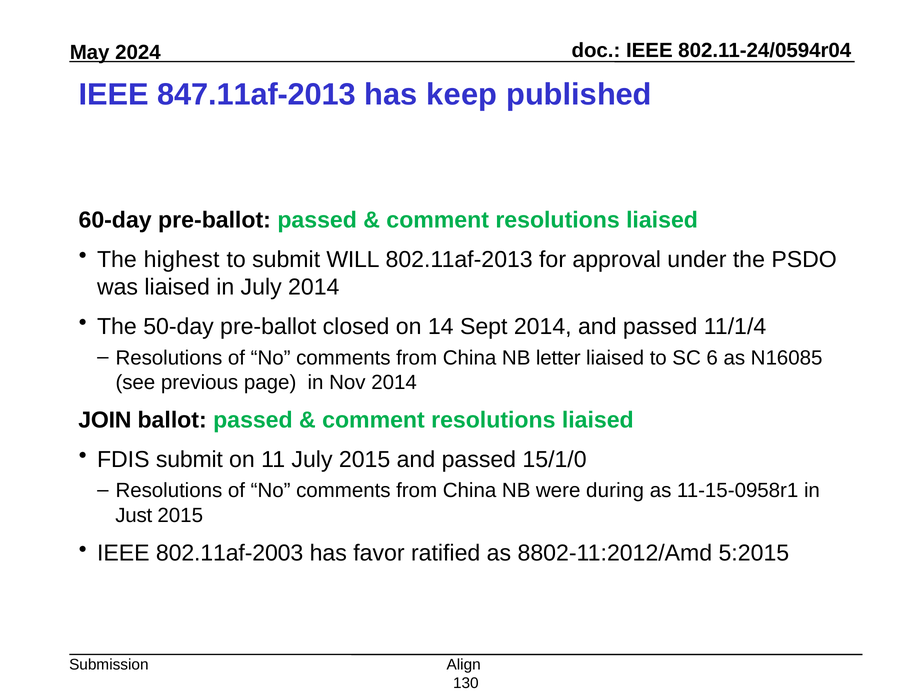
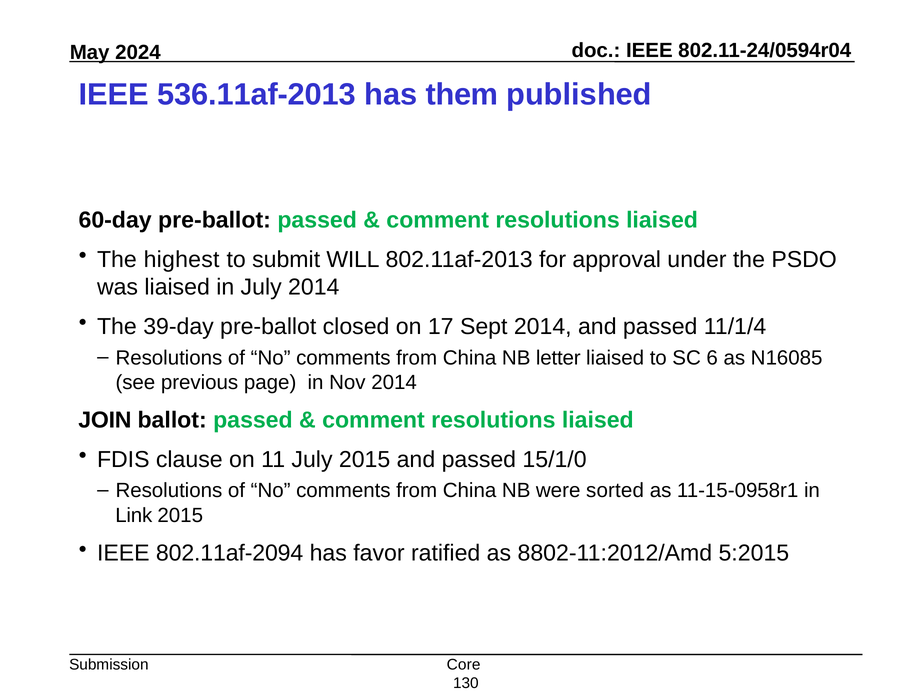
847.11af-2013: 847.11af-2013 -> 536.11af-2013 (257, 95)
keep: keep -> them (462, 95)
50-day: 50-day -> 39-day (179, 327)
14: 14 -> 17 (441, 327)
FDIS submit: submit -> clause (189, 460)
during: during -> sorted (615, 491)
Just: Just -> Link (134, 515)
802.11af-2003: 802.11af-2003 -> 802.11af-2094 (230, 553)
Align: Align -> Core (464, 665)
